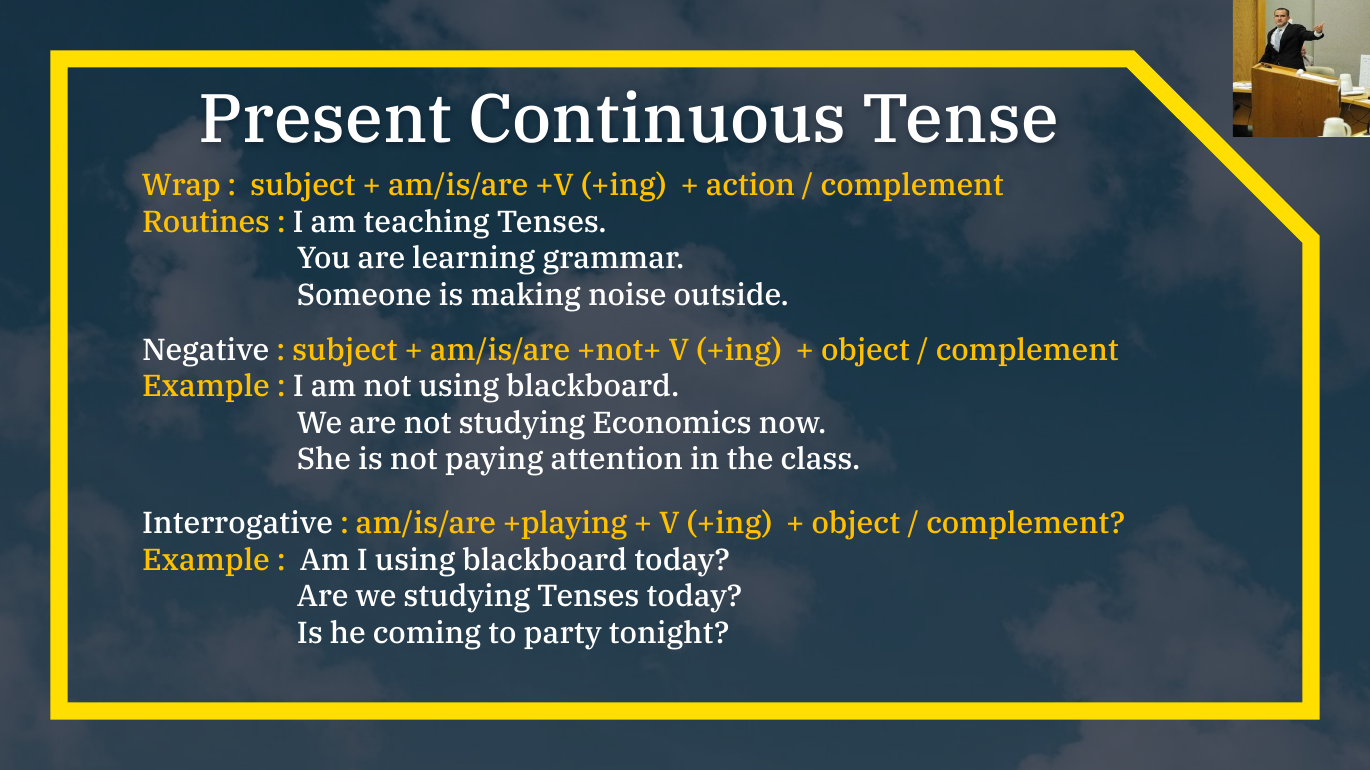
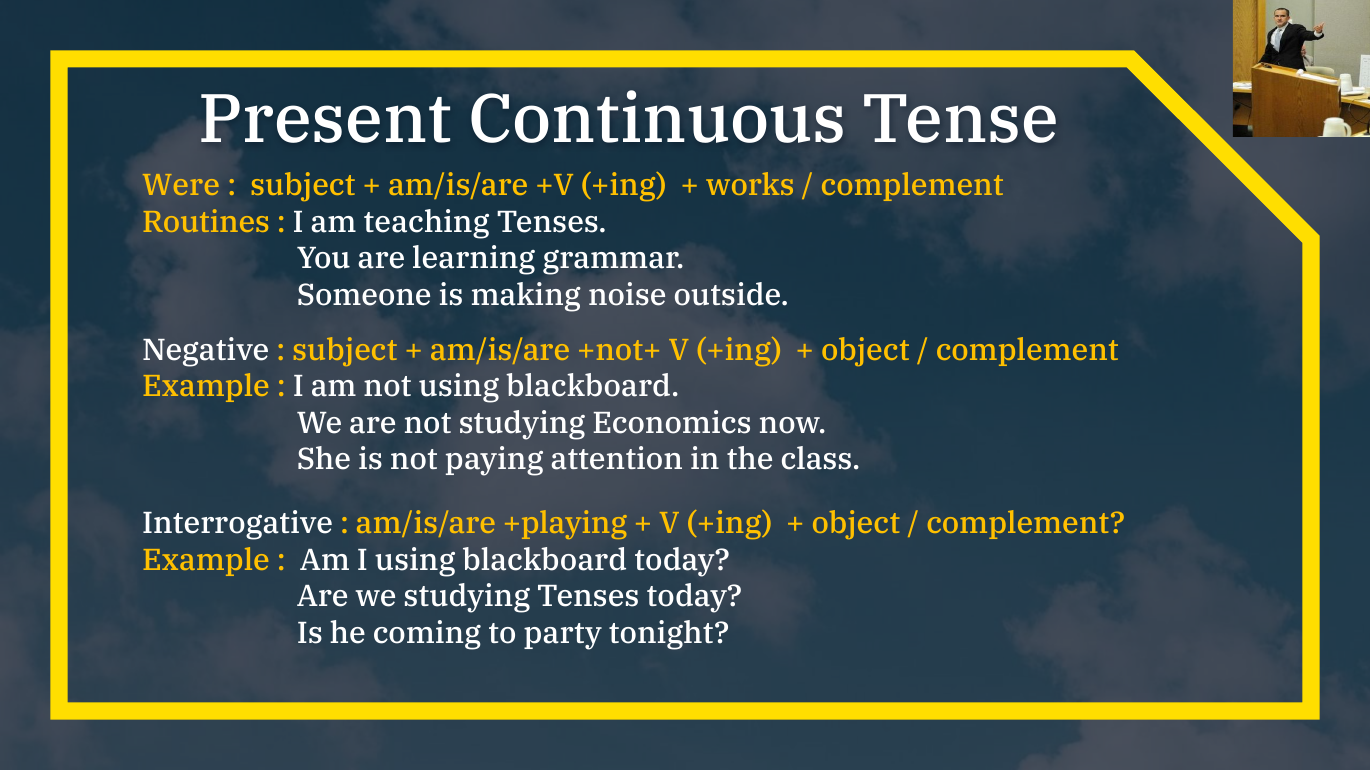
Wrap: Wrap -> Were (181, 186)
action: action -> works (750, 186)
